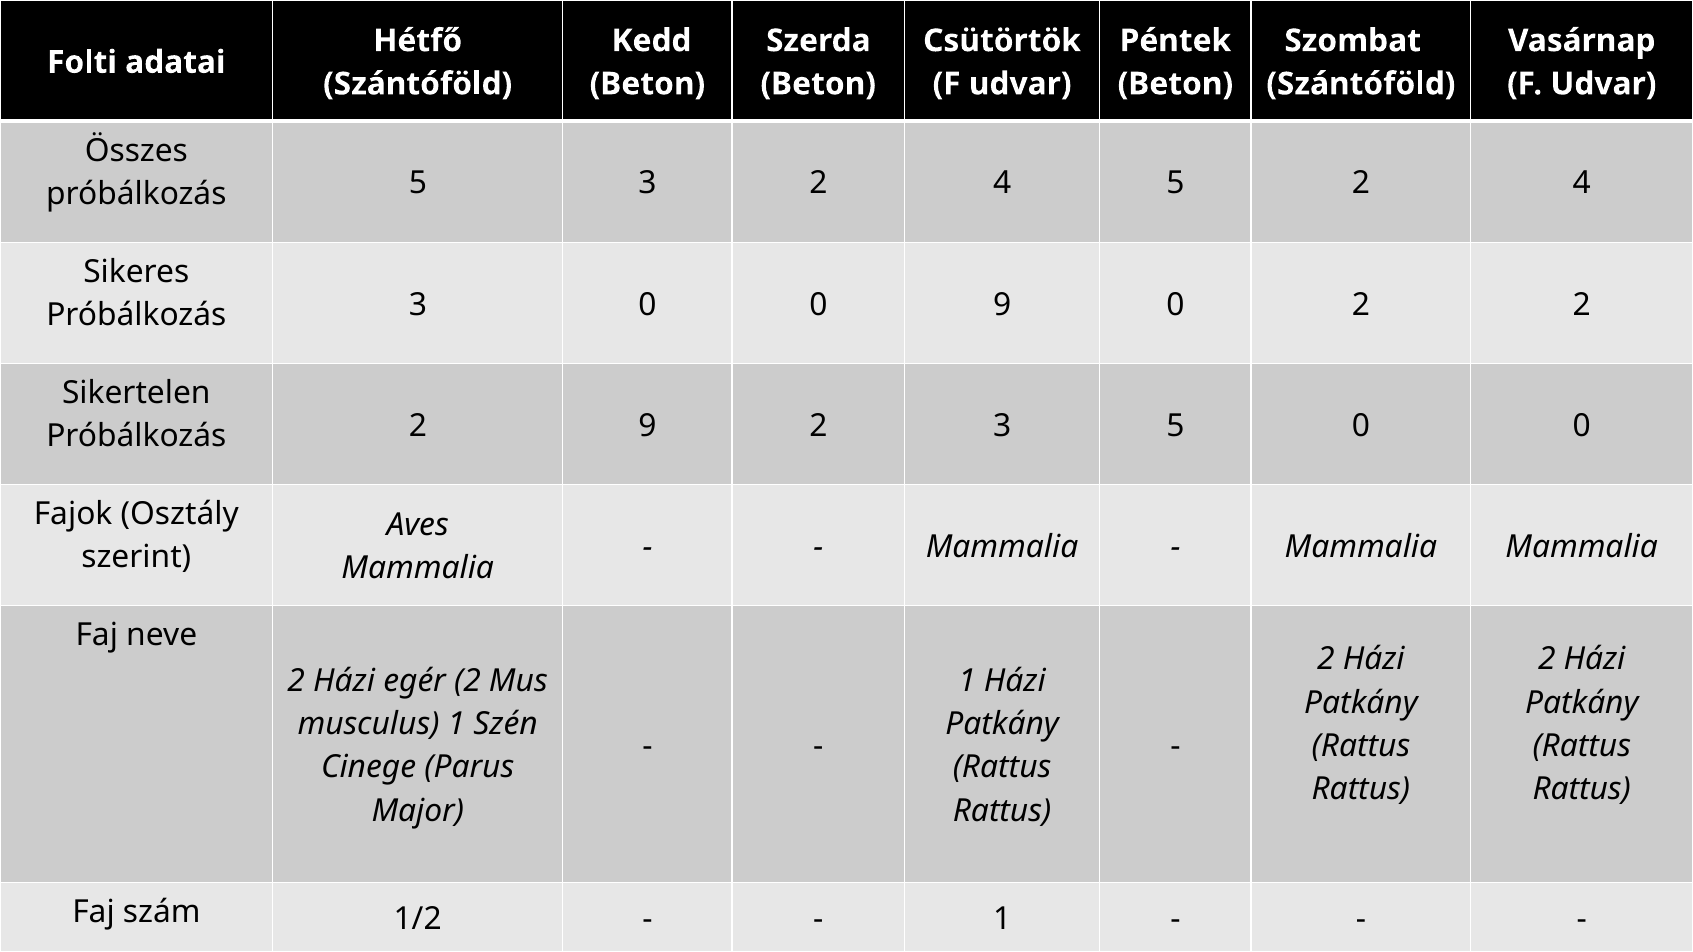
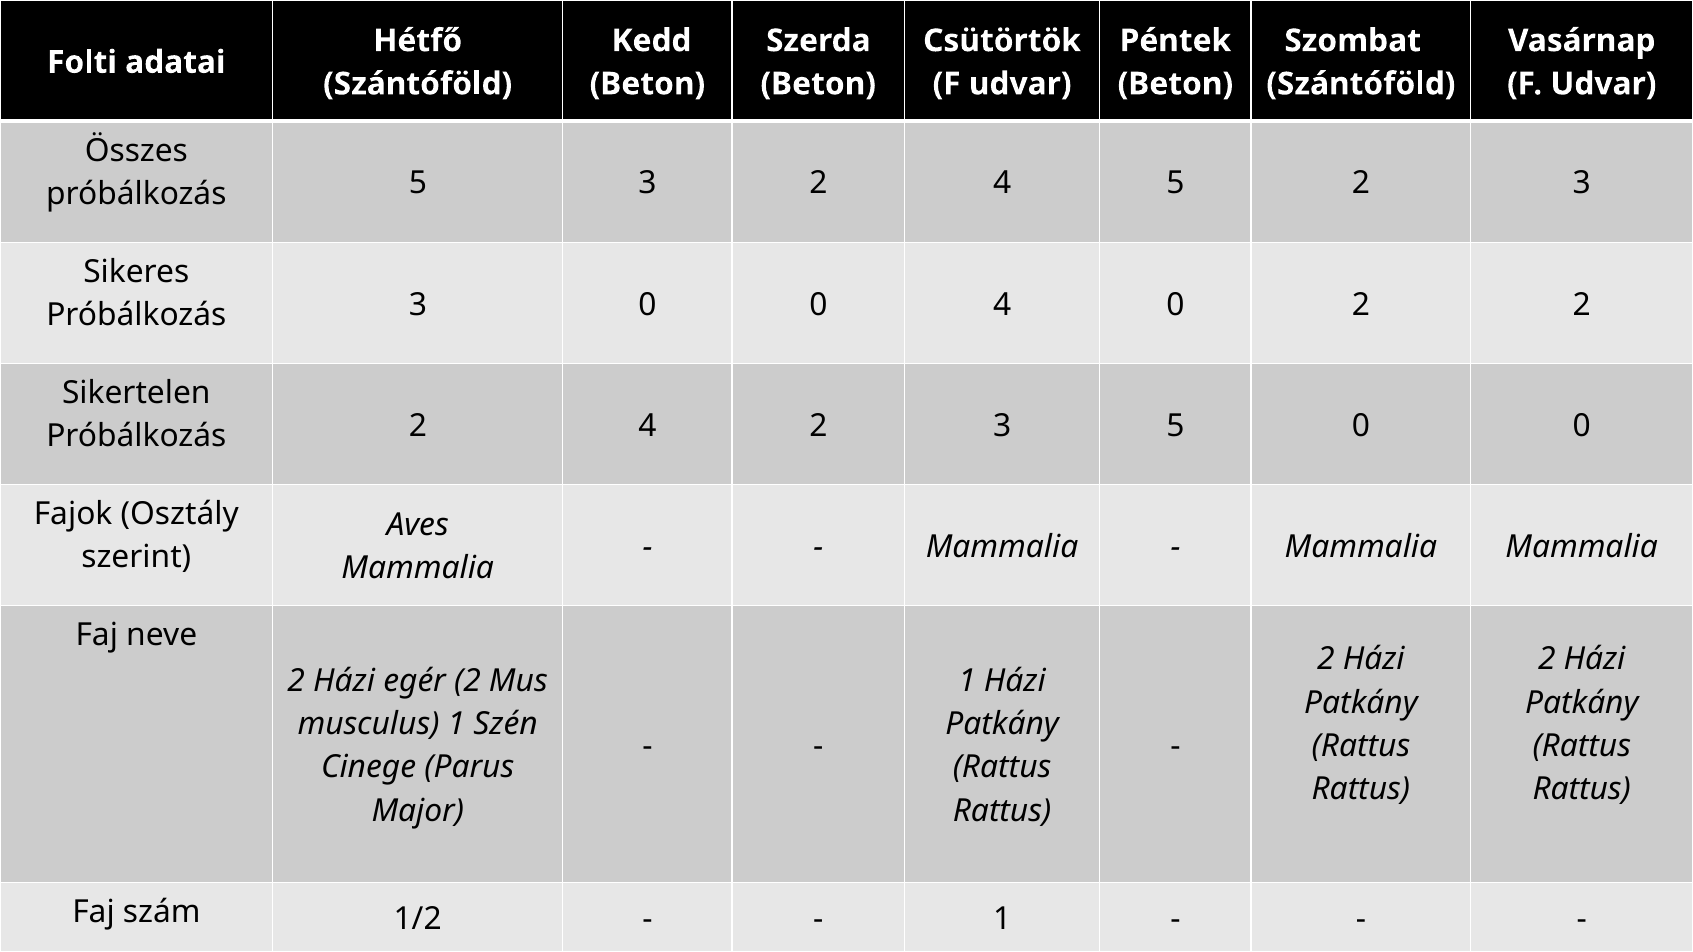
5 2 4: 4 -> 3 (1582, 184)
0 9: 9 -> 4 (1002, 305)
Próbálkozás 2 9: 9 -> 4 (648, 426)
